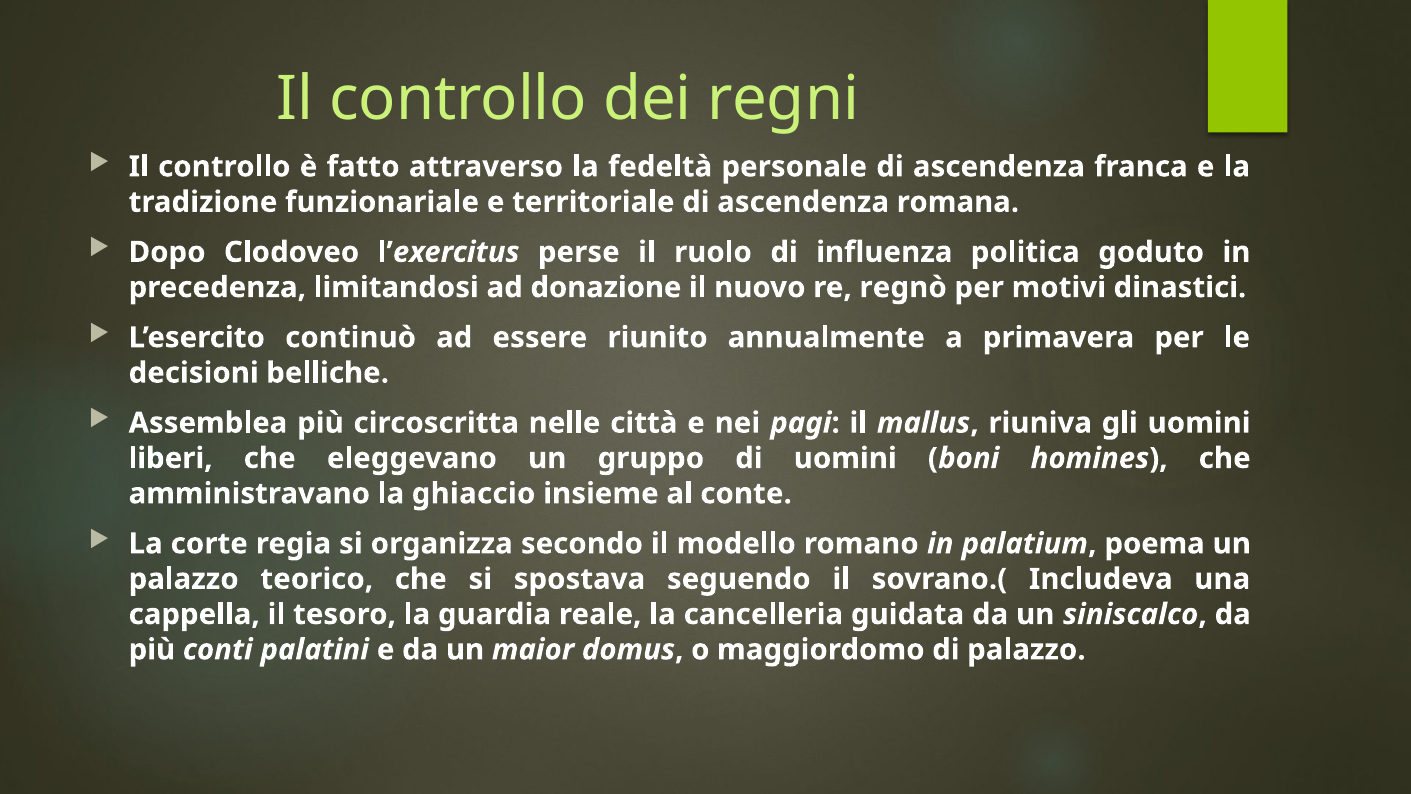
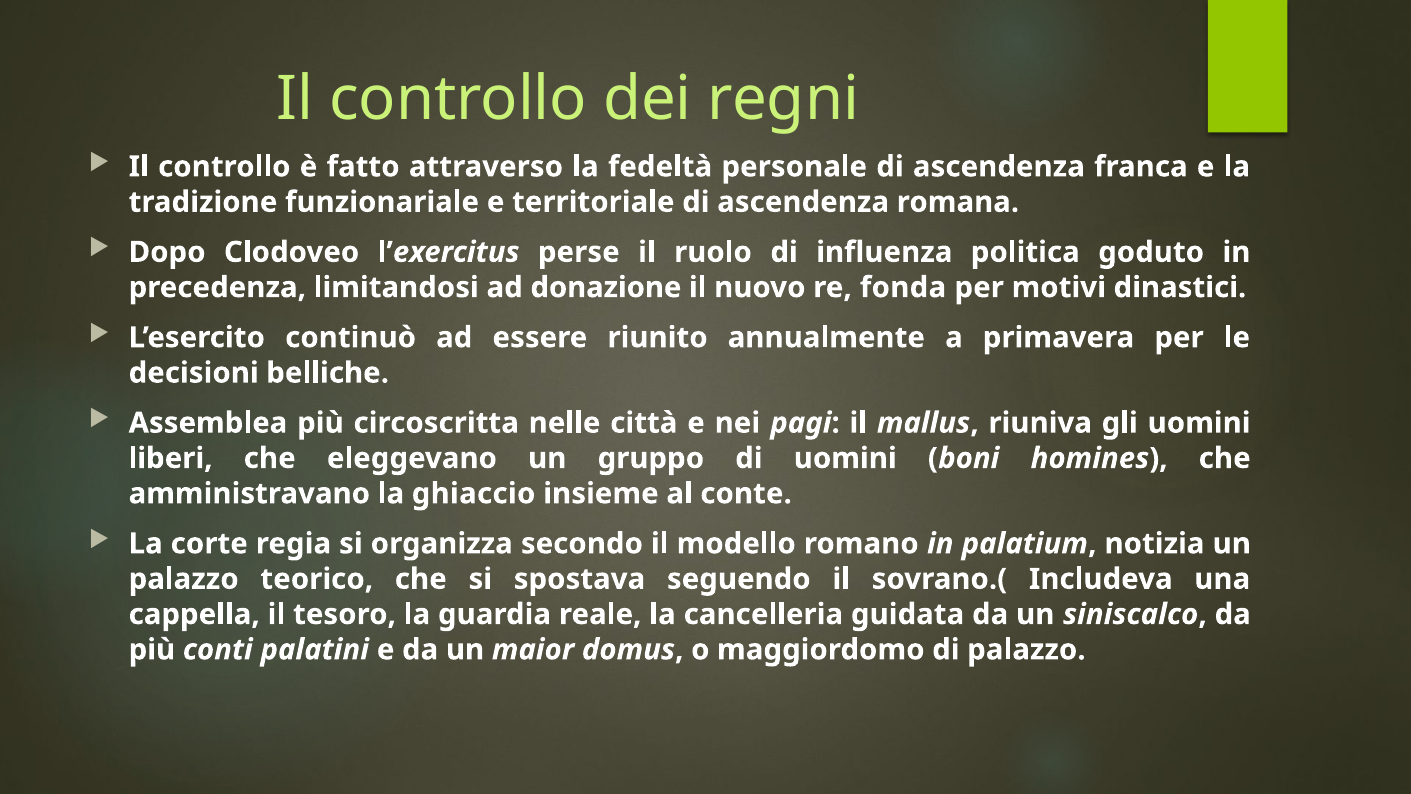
regnò: regnò -> fonda (903, 287)
poema: poema -> notizia (1155, 543)
